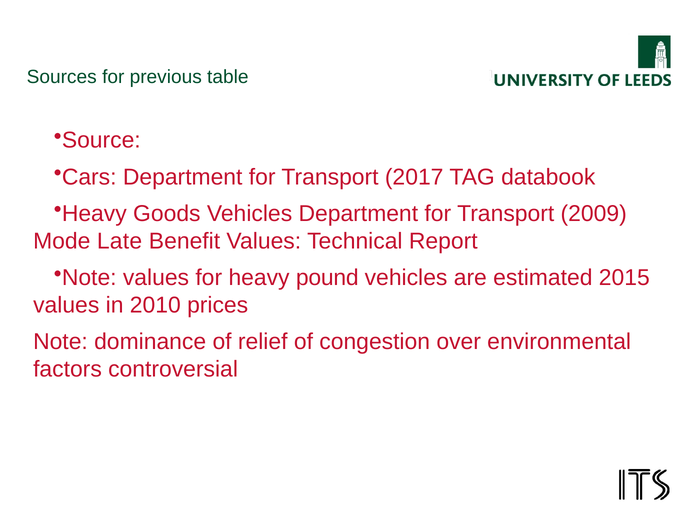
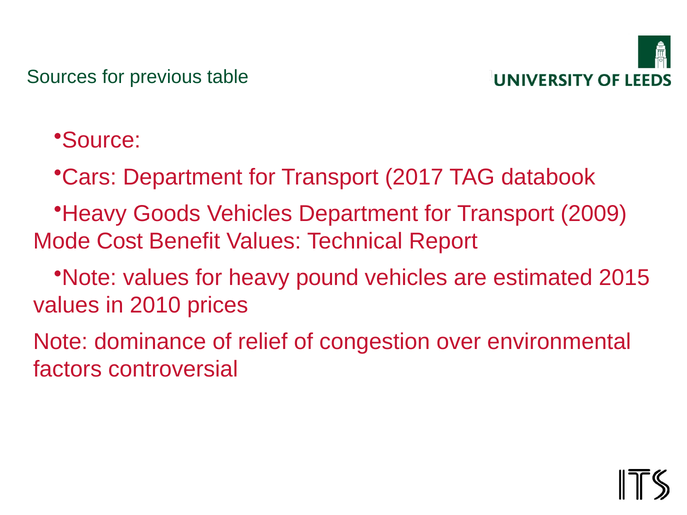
Late: Late -> Cost (120, 241)
